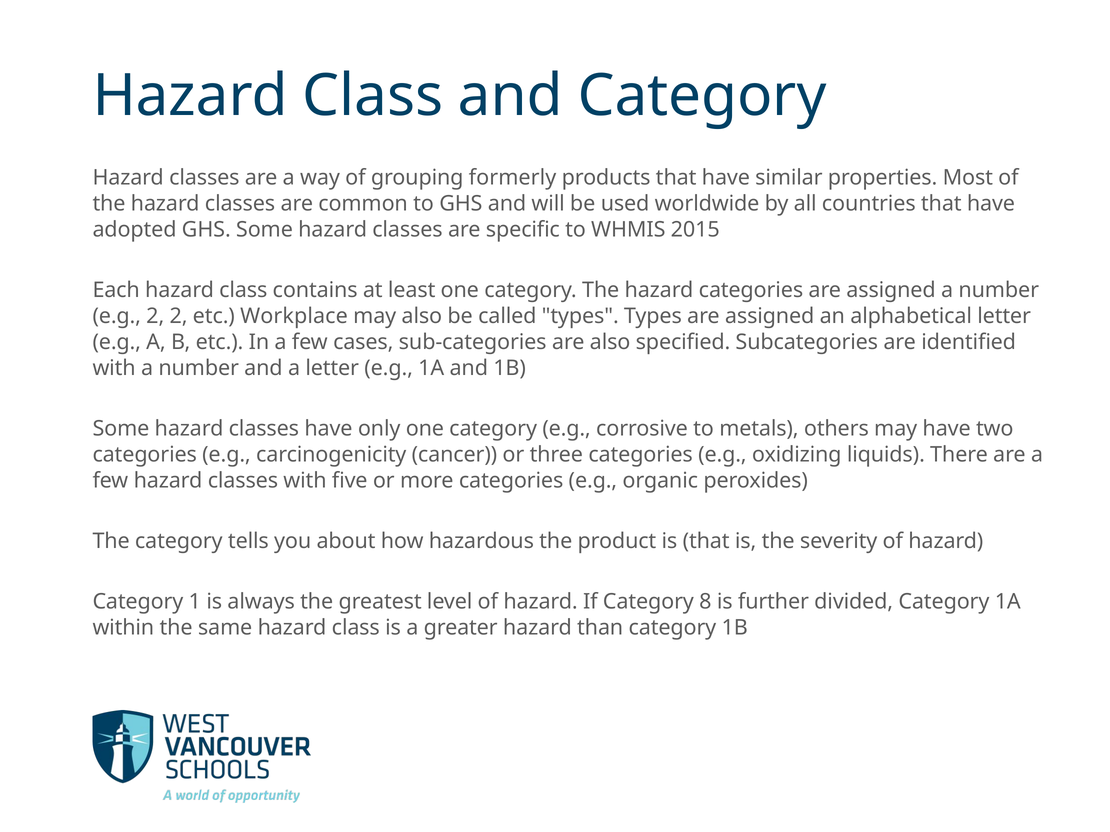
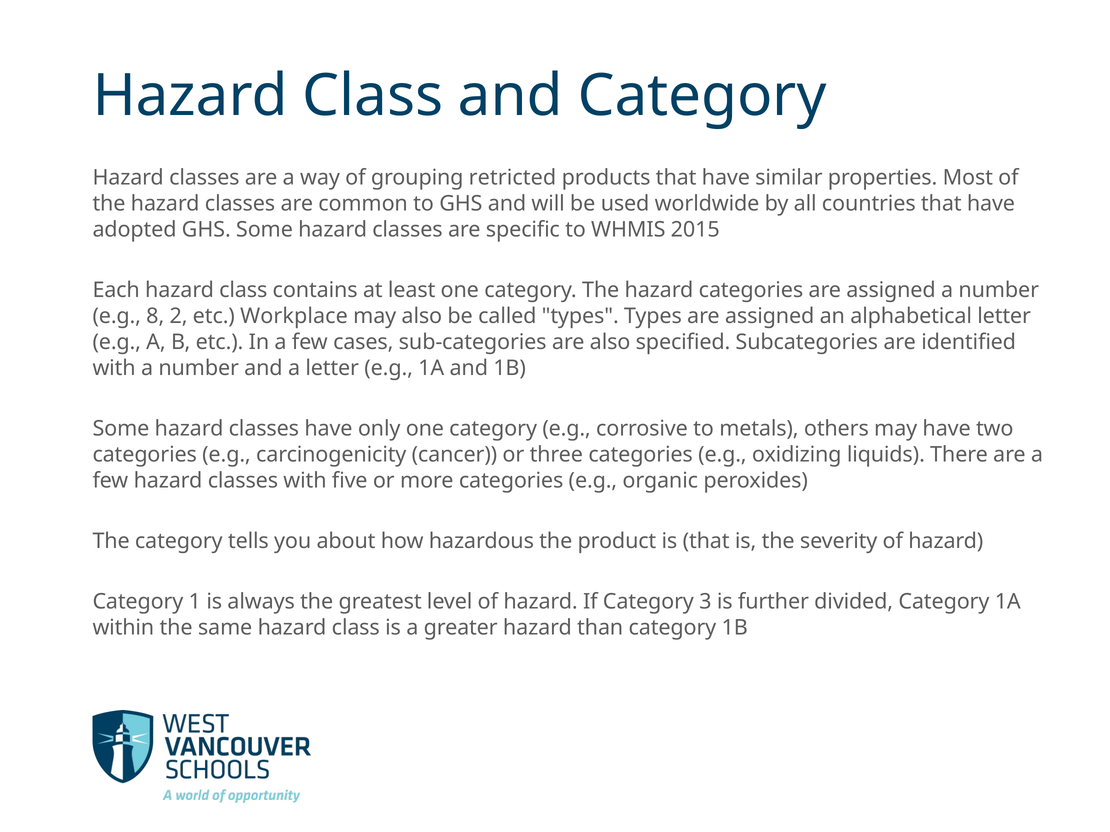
formerly: formerly -> retricted (512, 178)
e.g 2: 2 -> 8 (155, 316)
8: 8 -> 3 (705, 602)
